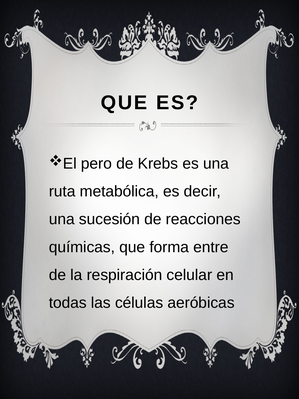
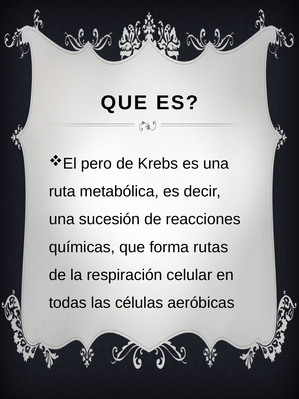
entre: entre -> rutas (211, 247)
